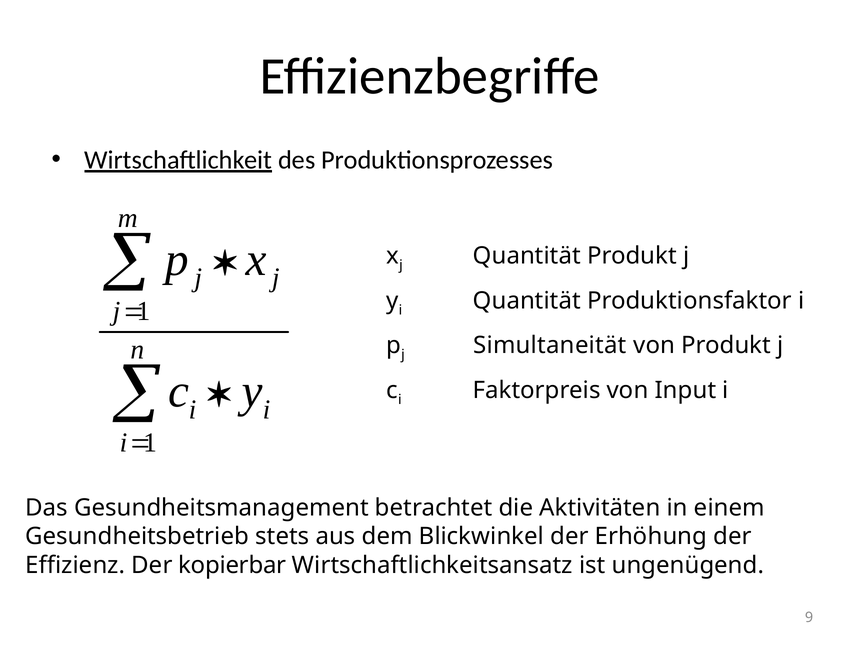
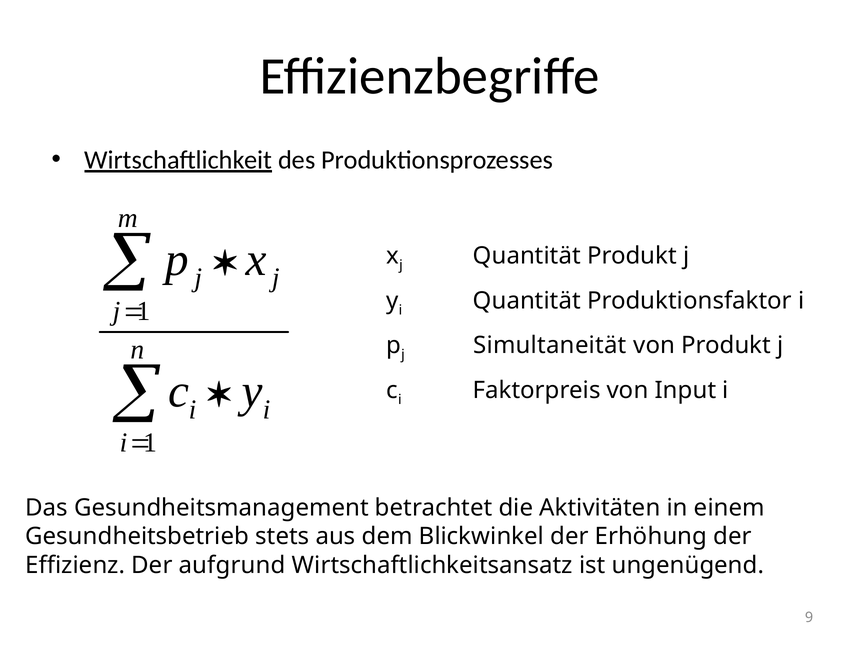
kopierbar: kopierbar -> aufgrund (232, 566)
